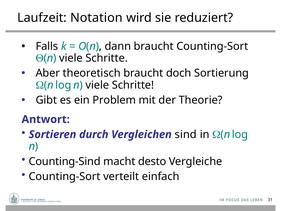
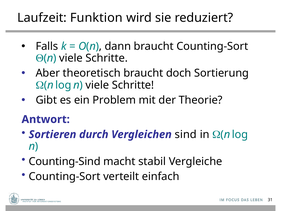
Notation: Notation -> Funktion (96, 18)
desto: desto -> stabil (152, 161)
